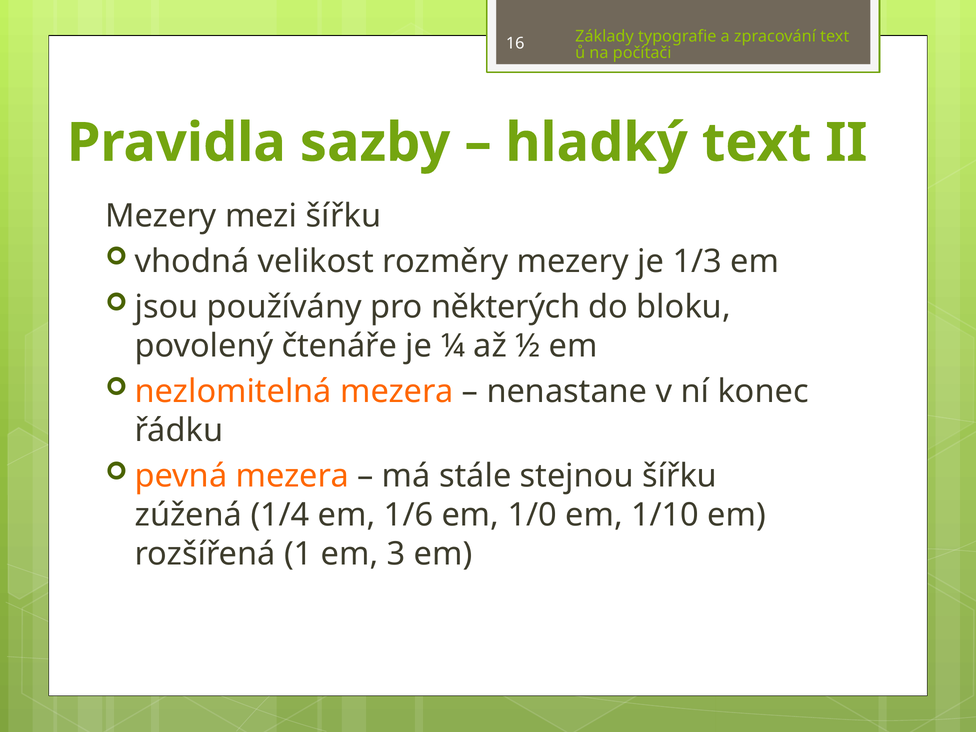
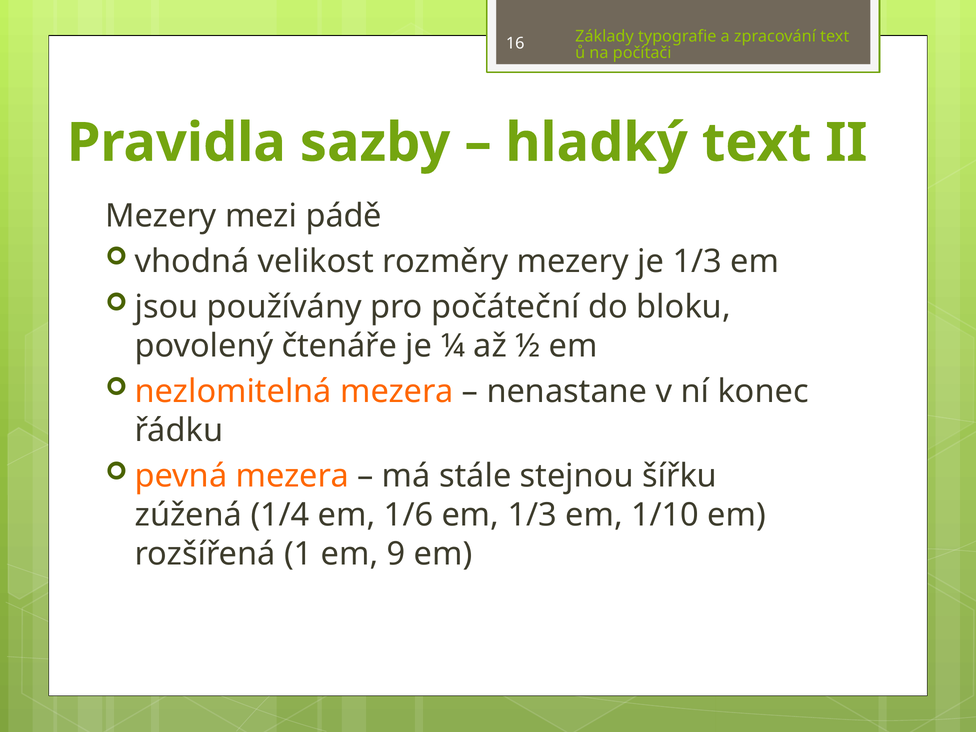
mezi šířku: šířku -> pádě (344, 216)
některých: některých -> počáteční (505, 307)
em 1/0: 1/0 -> 1/3 (532, 515)
3: 3 -> 9 (396, 554)
